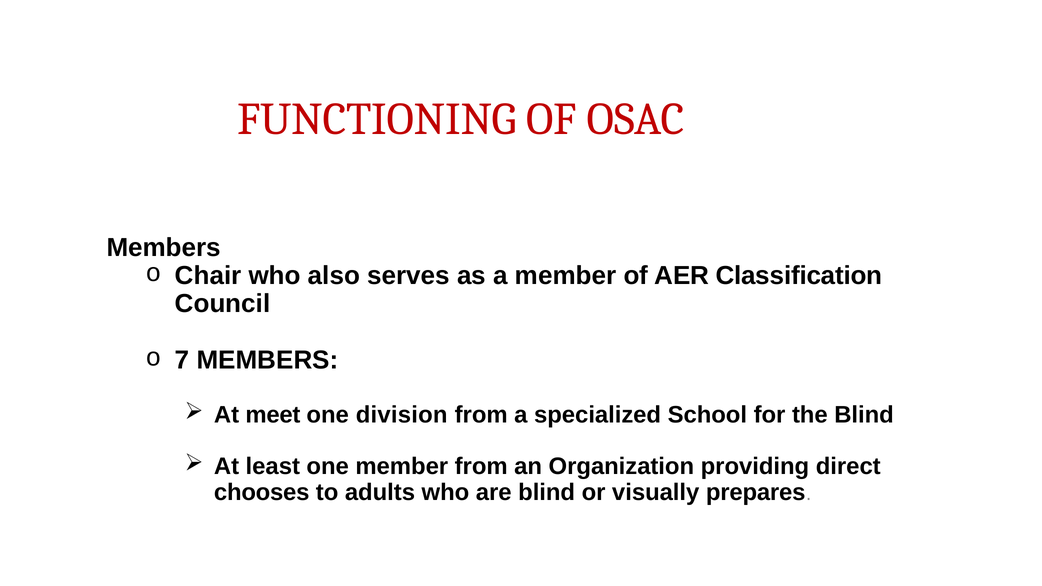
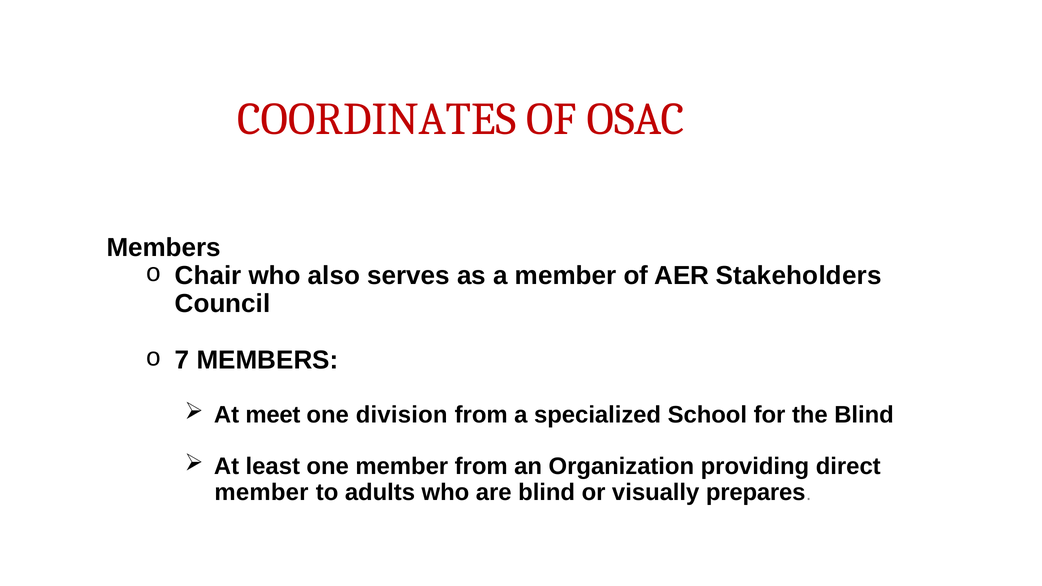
FUNCTIONING: FUNCTIONING -> COORDINATES (377, 119)
Classification: Classification -> Stakeholders (799, 276)
chooses: chooses -> member (261, 492)
